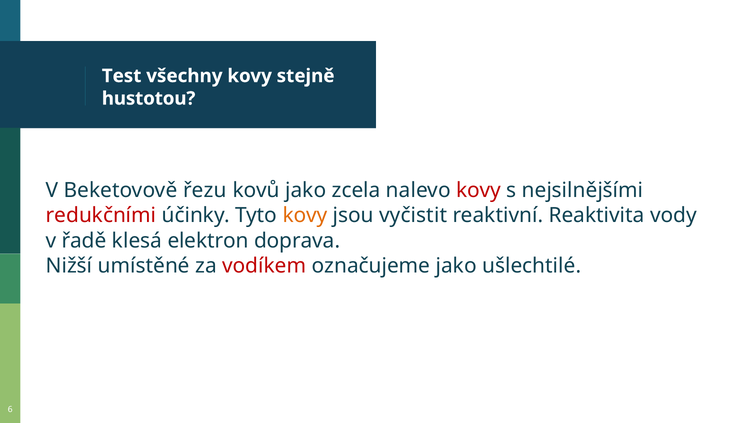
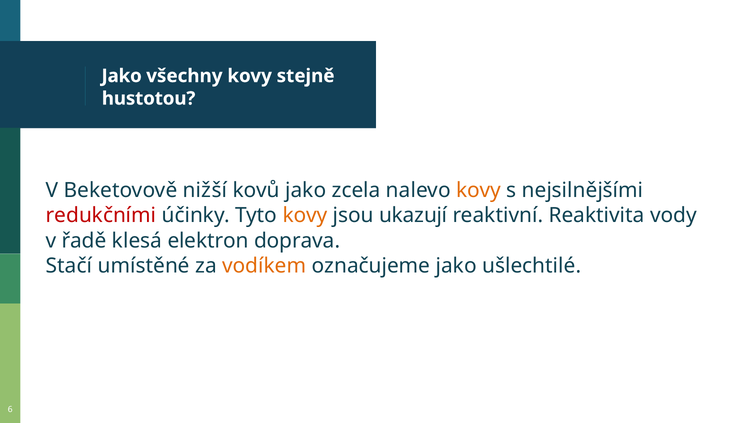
Test: Test -> Jako (122, 76)
řezu: řezu -> nižší (205, 191)
kovy colour: red -> orange (479, 191)
vyčistit: vyčistit -> ukazují (413, 216)
Nižší: Nižší -> Stačí (69, 266)
vodíkem colour: red -> orange (264, 266)
